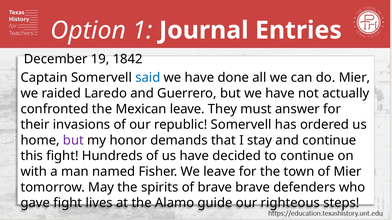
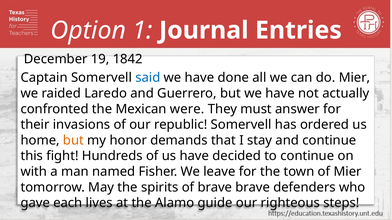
Mexican leave: leave -> were (187, 109)
but colour: purple -> orange (73, 141)
gave fight: fight -> each (68, 203)
